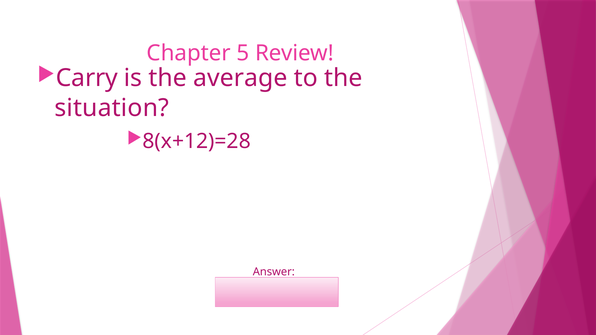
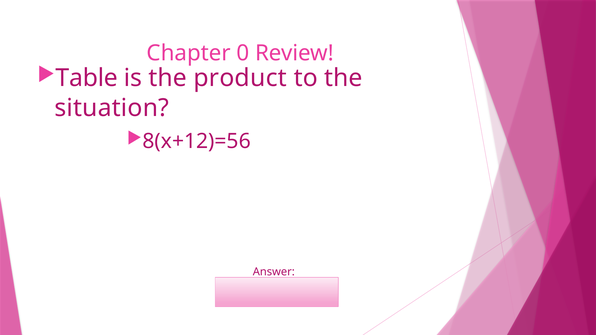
5: 5 -> 0 (243, 53)
Carry: Carry -> Table (87, 78)
average: average -> product (240, 78)
8(x+12)=28: 8(x+12)=28 -> 8(x+12)=56 (197, 141)
